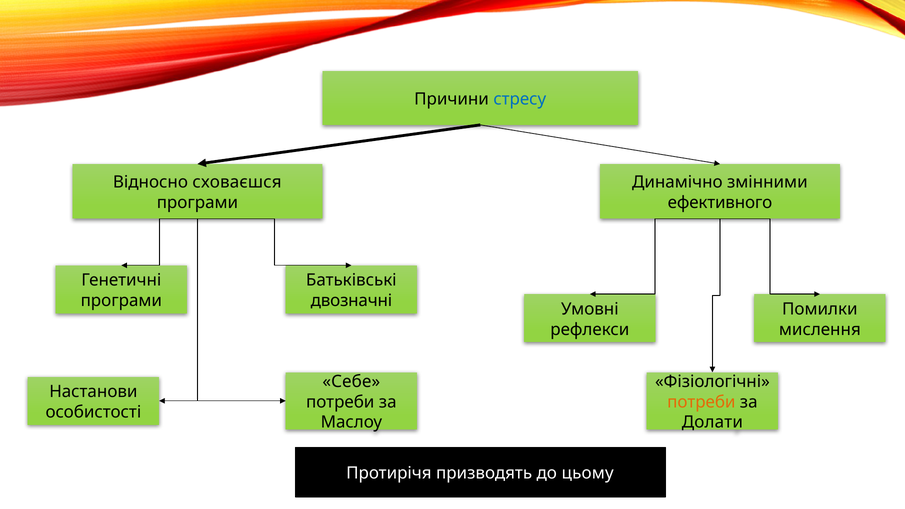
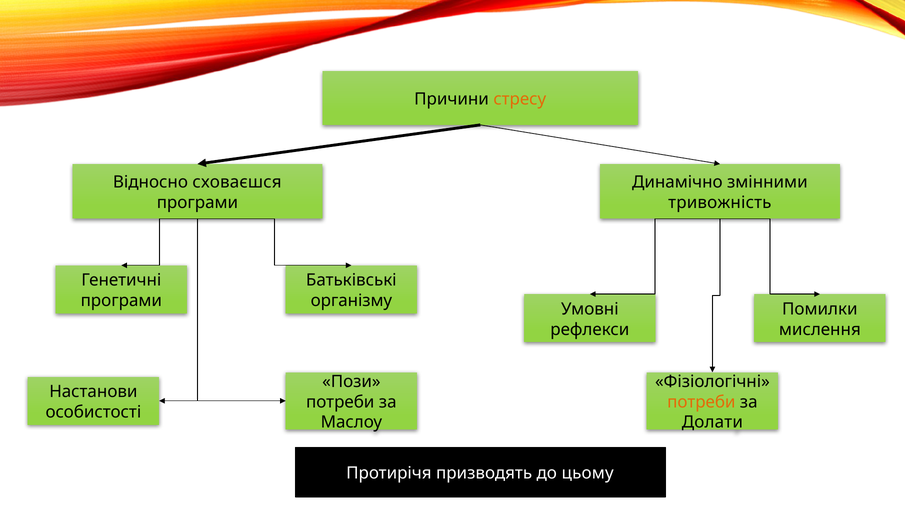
стресу colour: blue -> orange (520, 99)
ефективного: ефективного -> тривожність (720, 203)
двозначні: двозначні -> організму (351, 301)
Себе: Себе -> Пози (351, 382)
